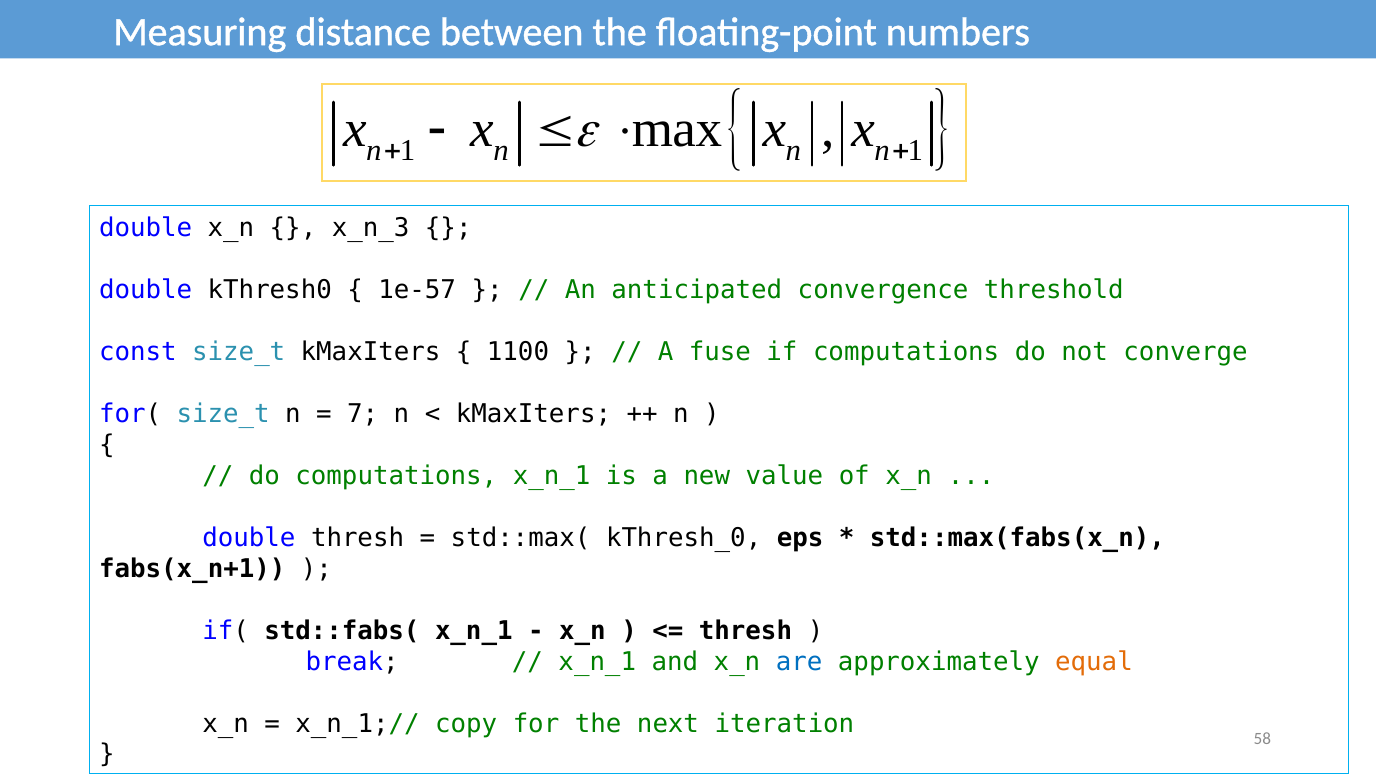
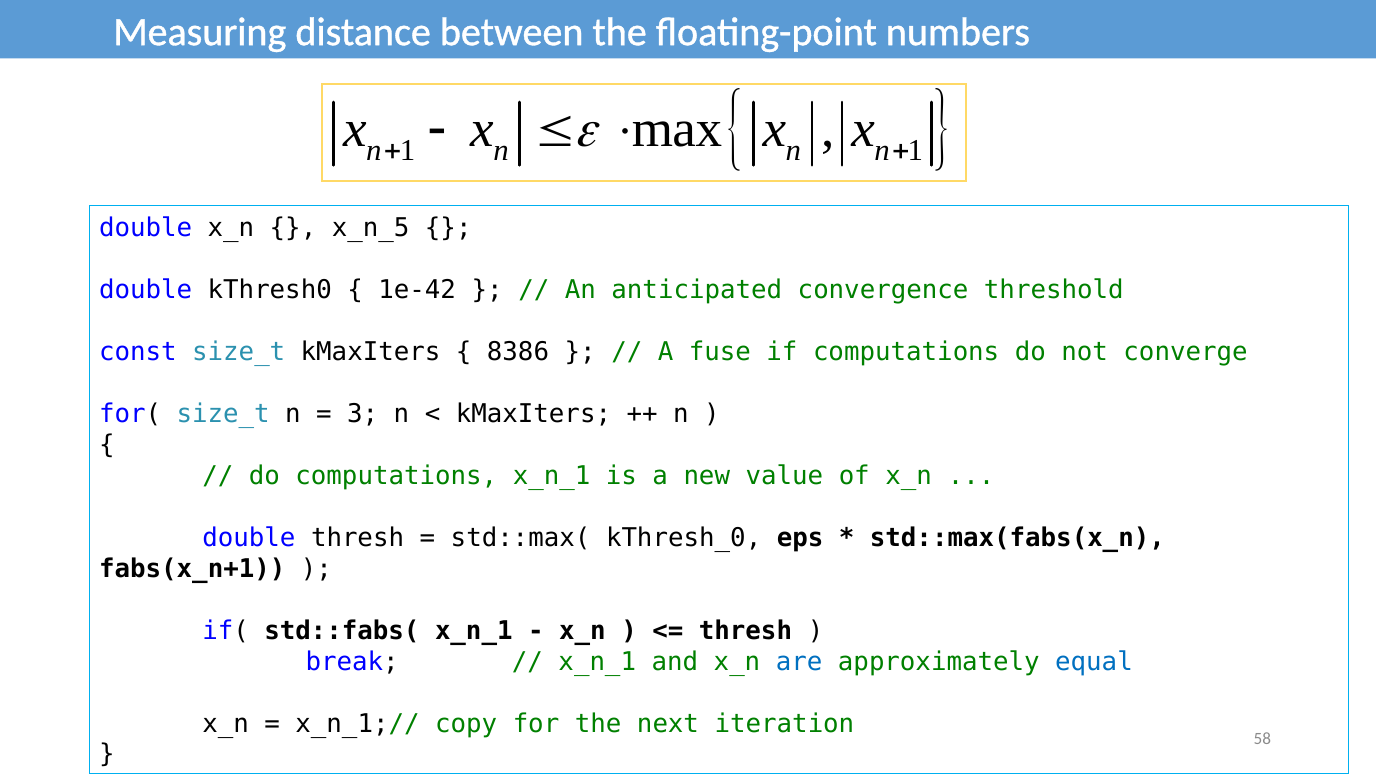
x_n_3: x_n_3 -> x_n_5 (371, 228)
1e-57: 1e-57 -> 1e-42 (417, 290)
1100: 1100 -> 8386 (518, 352)
7: 7 -> 3 (363, 414)
equal colour: orange -> blue (1094, 662)
